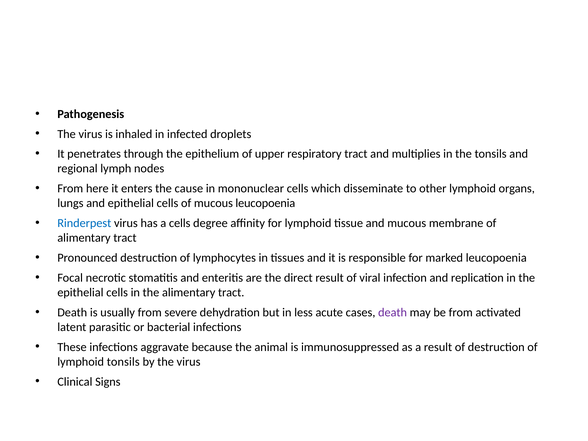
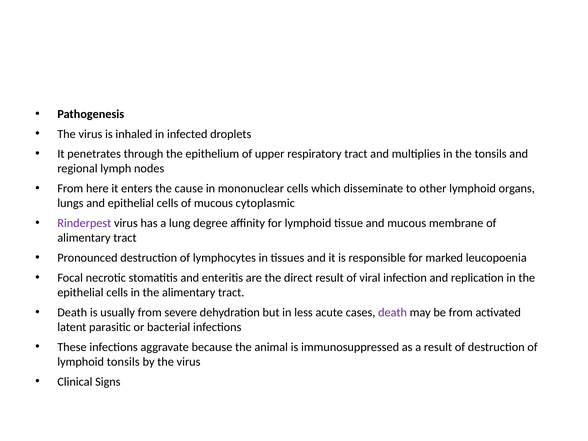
mucous leucopoenia: leucopoenia -> cytoplasmic (265, 203)
Rinderpest colour: blue -> purple (84, 223)
a cells: cells -> lung (180, 223)
